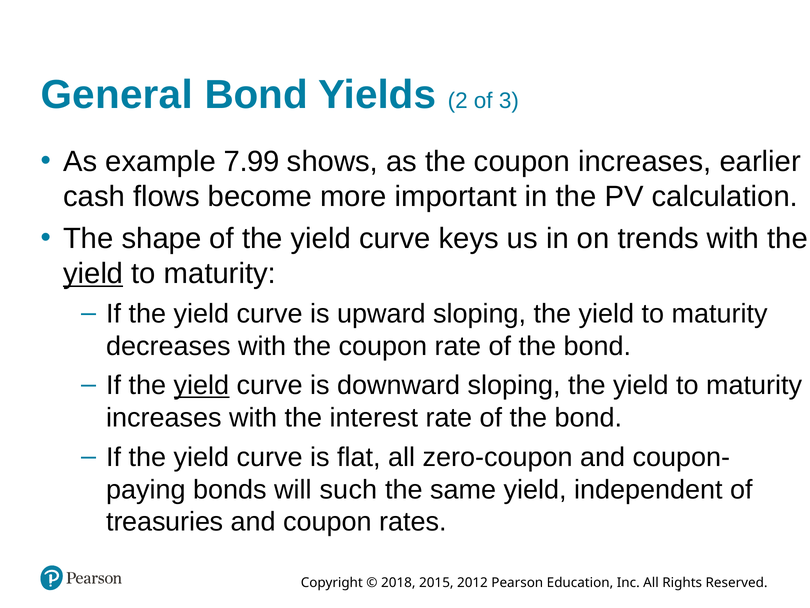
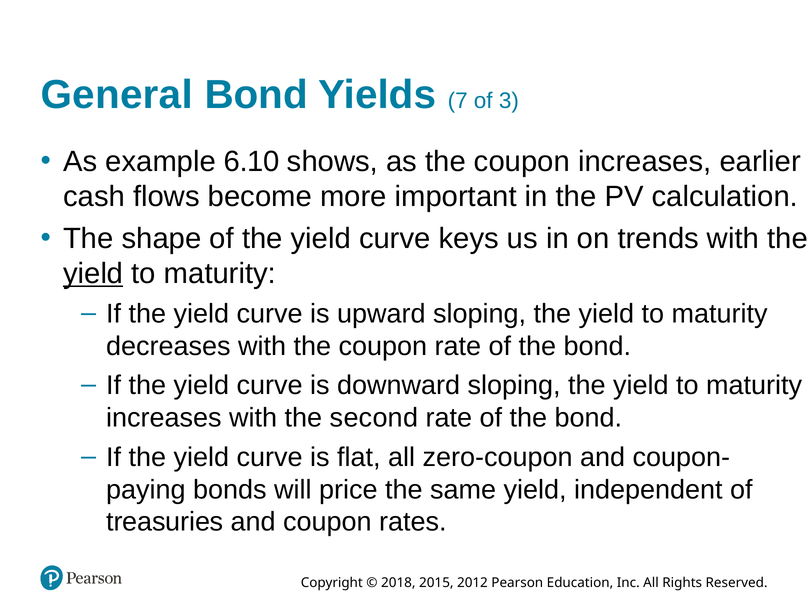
2: 2 -> 7 (458, 101)
7.99: 7.99 -> 6.10 (252, 161)
yield underline: present -> none (202, 385)
interest: interest -> second (374, 418)
such: such -> price (349, 489)
